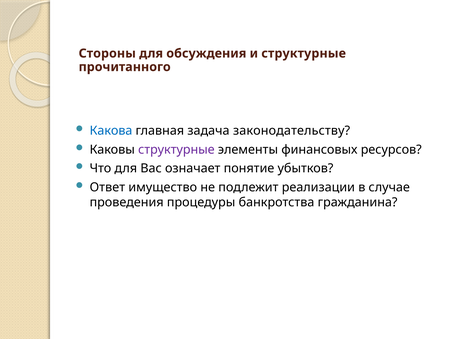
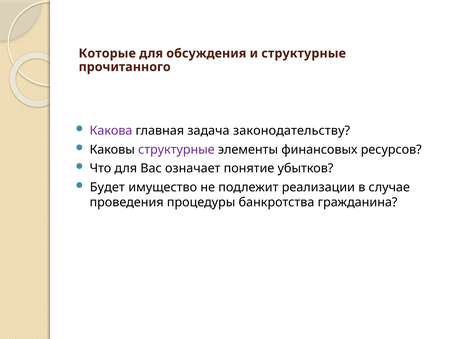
Стороны: Стороны -> Которые (107, 53)
Какова colour: blue -> purple (111, 131)
Ответ: Ответ -> Будет (107, 187)
